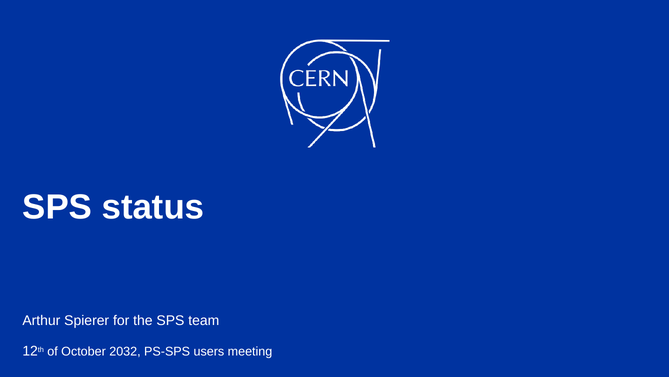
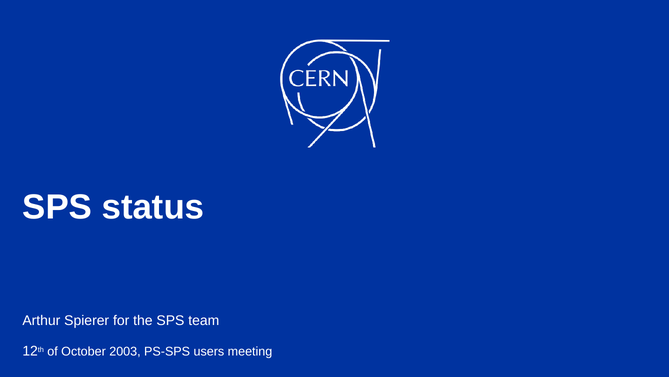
2032: 2032 -> 2003 (125, 351)
